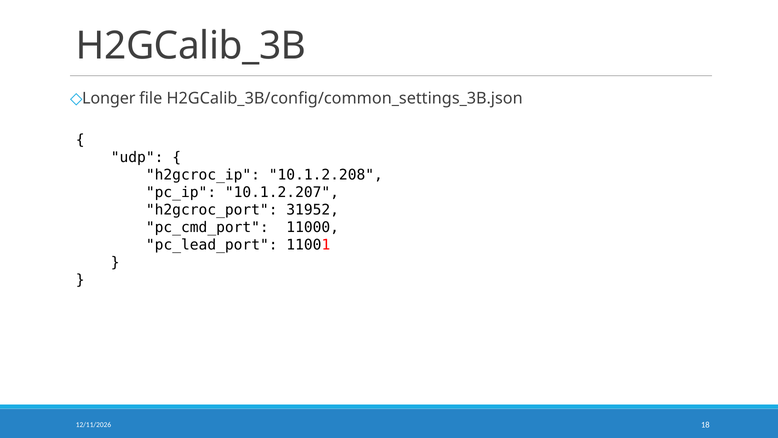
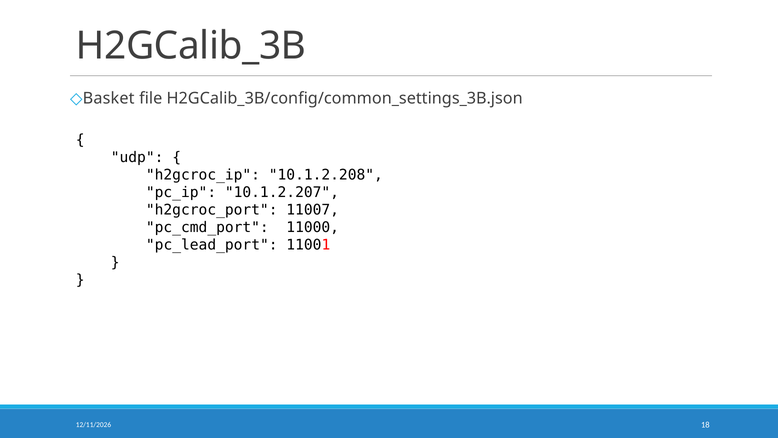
Longer: Longer -> Basket (109, 98)
31952: 31952 -> 11007 (313, 210)
